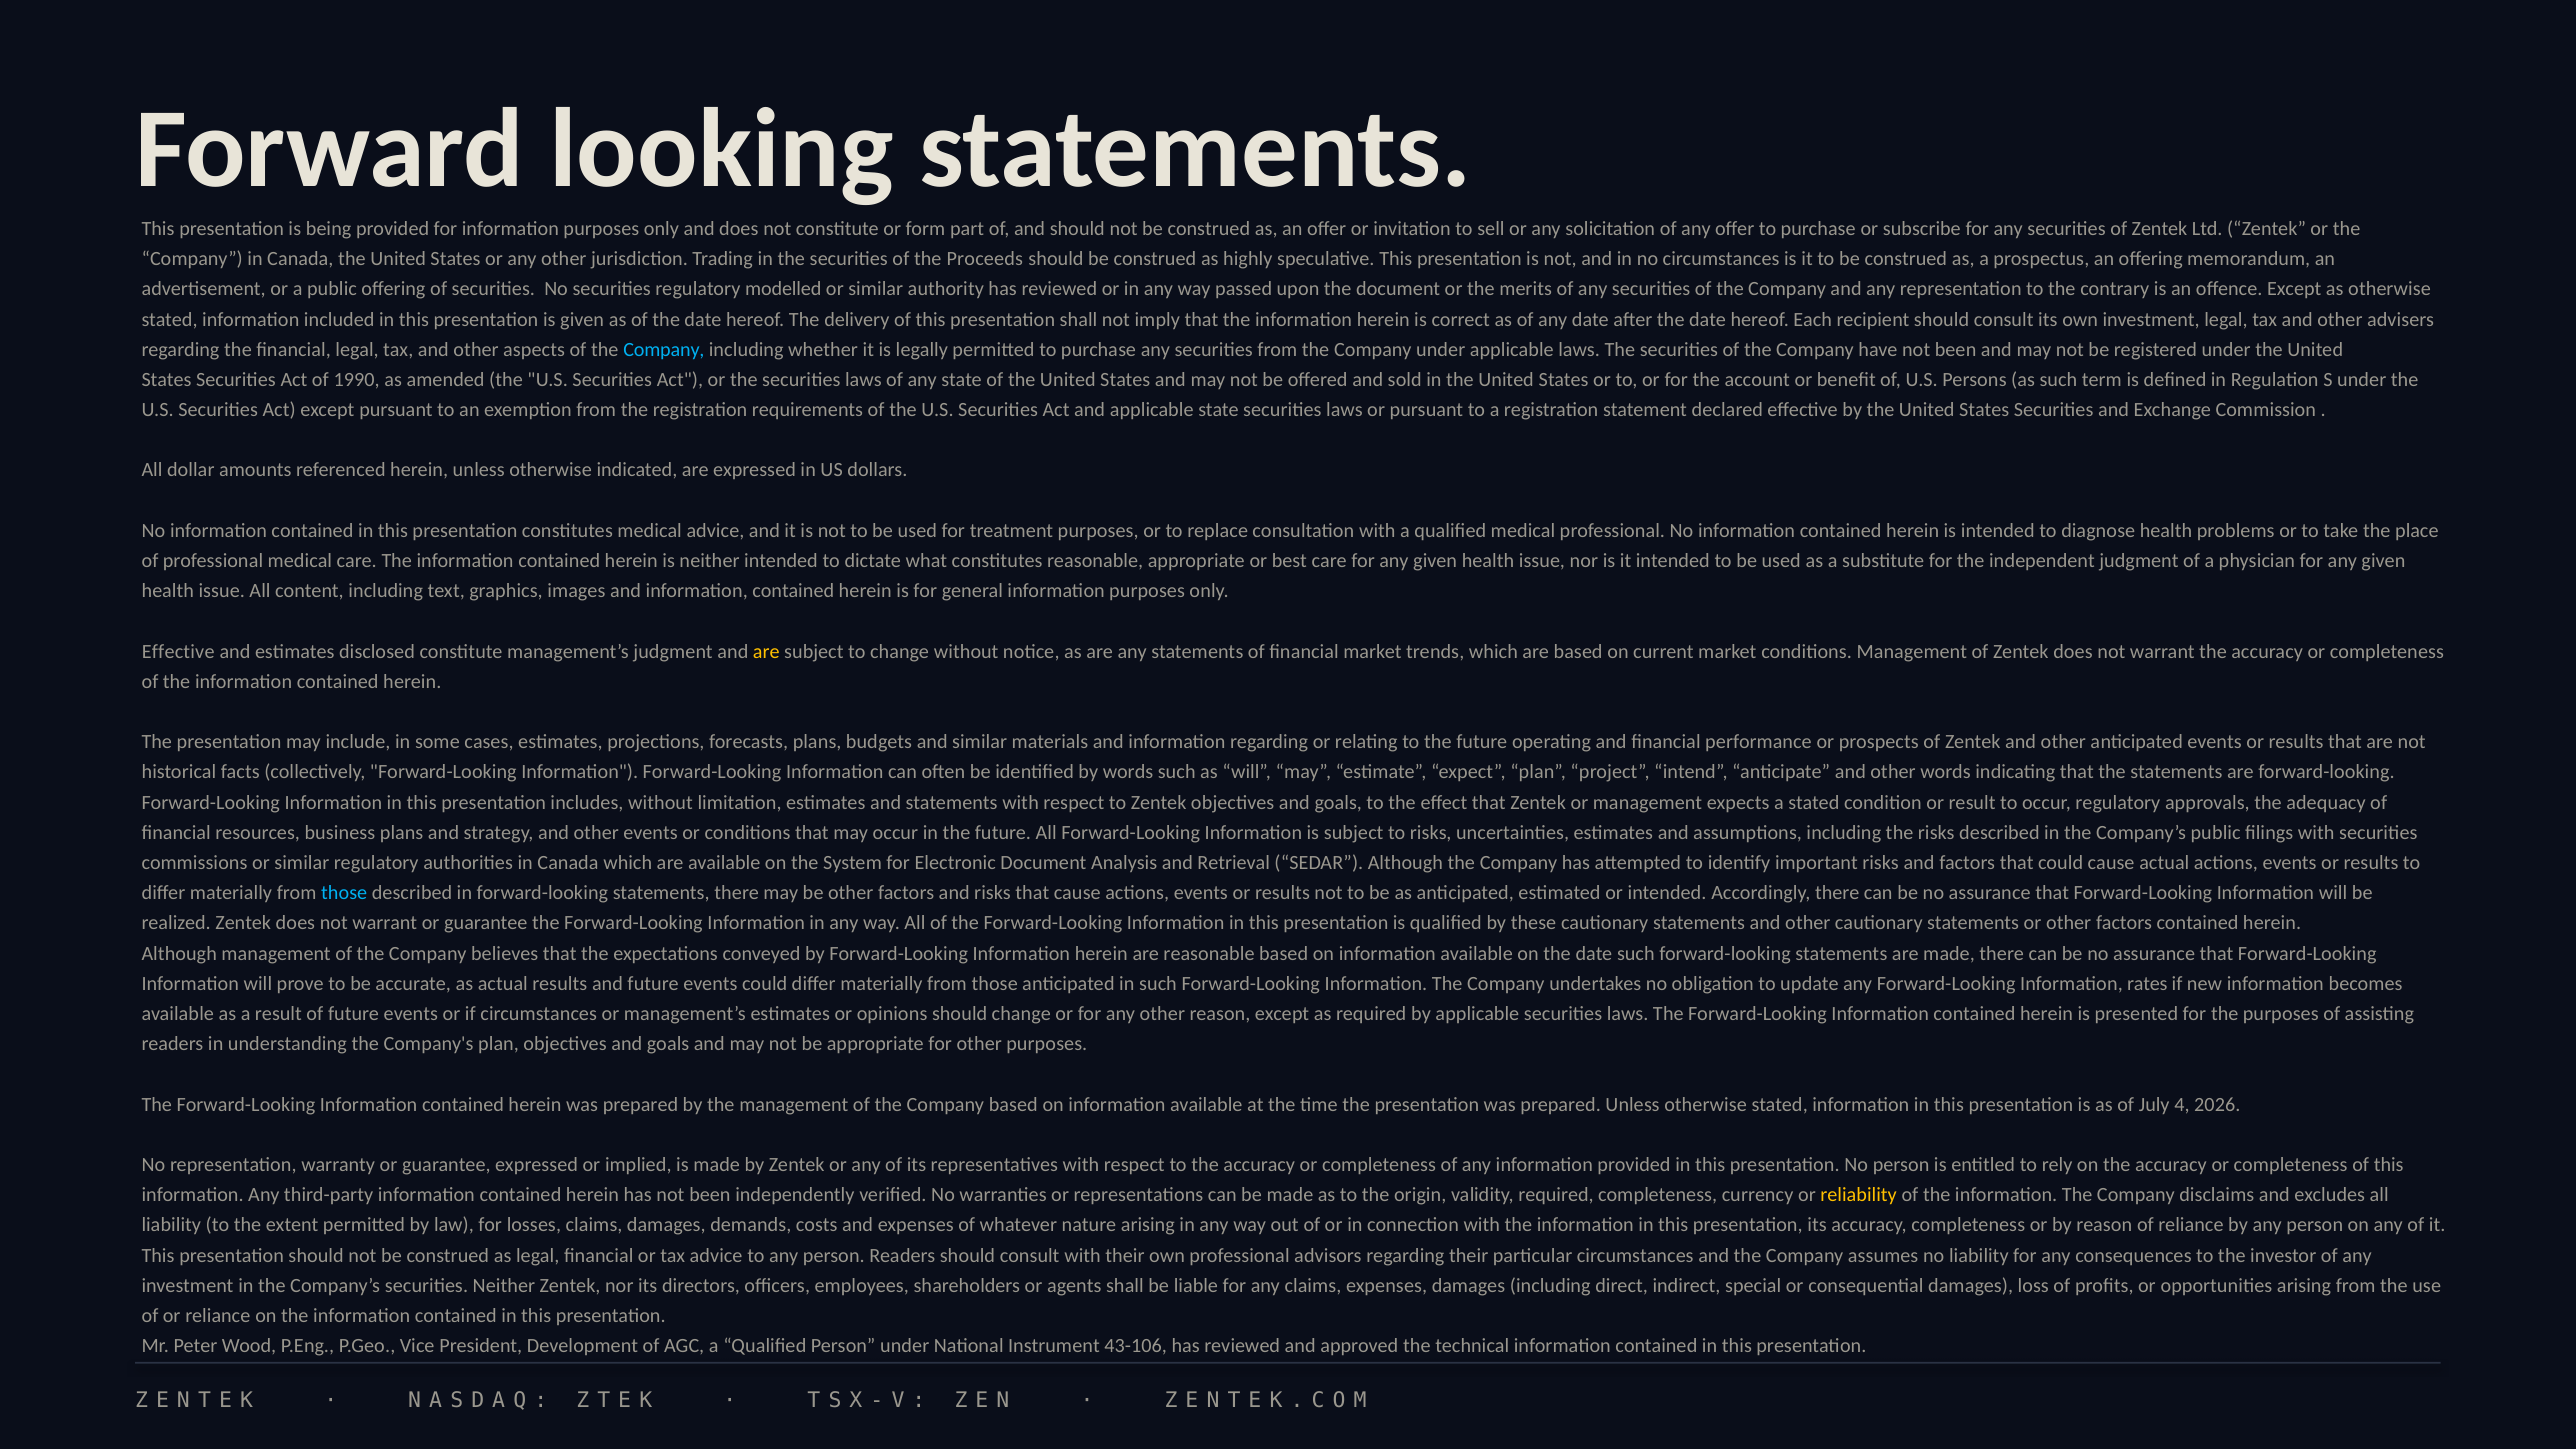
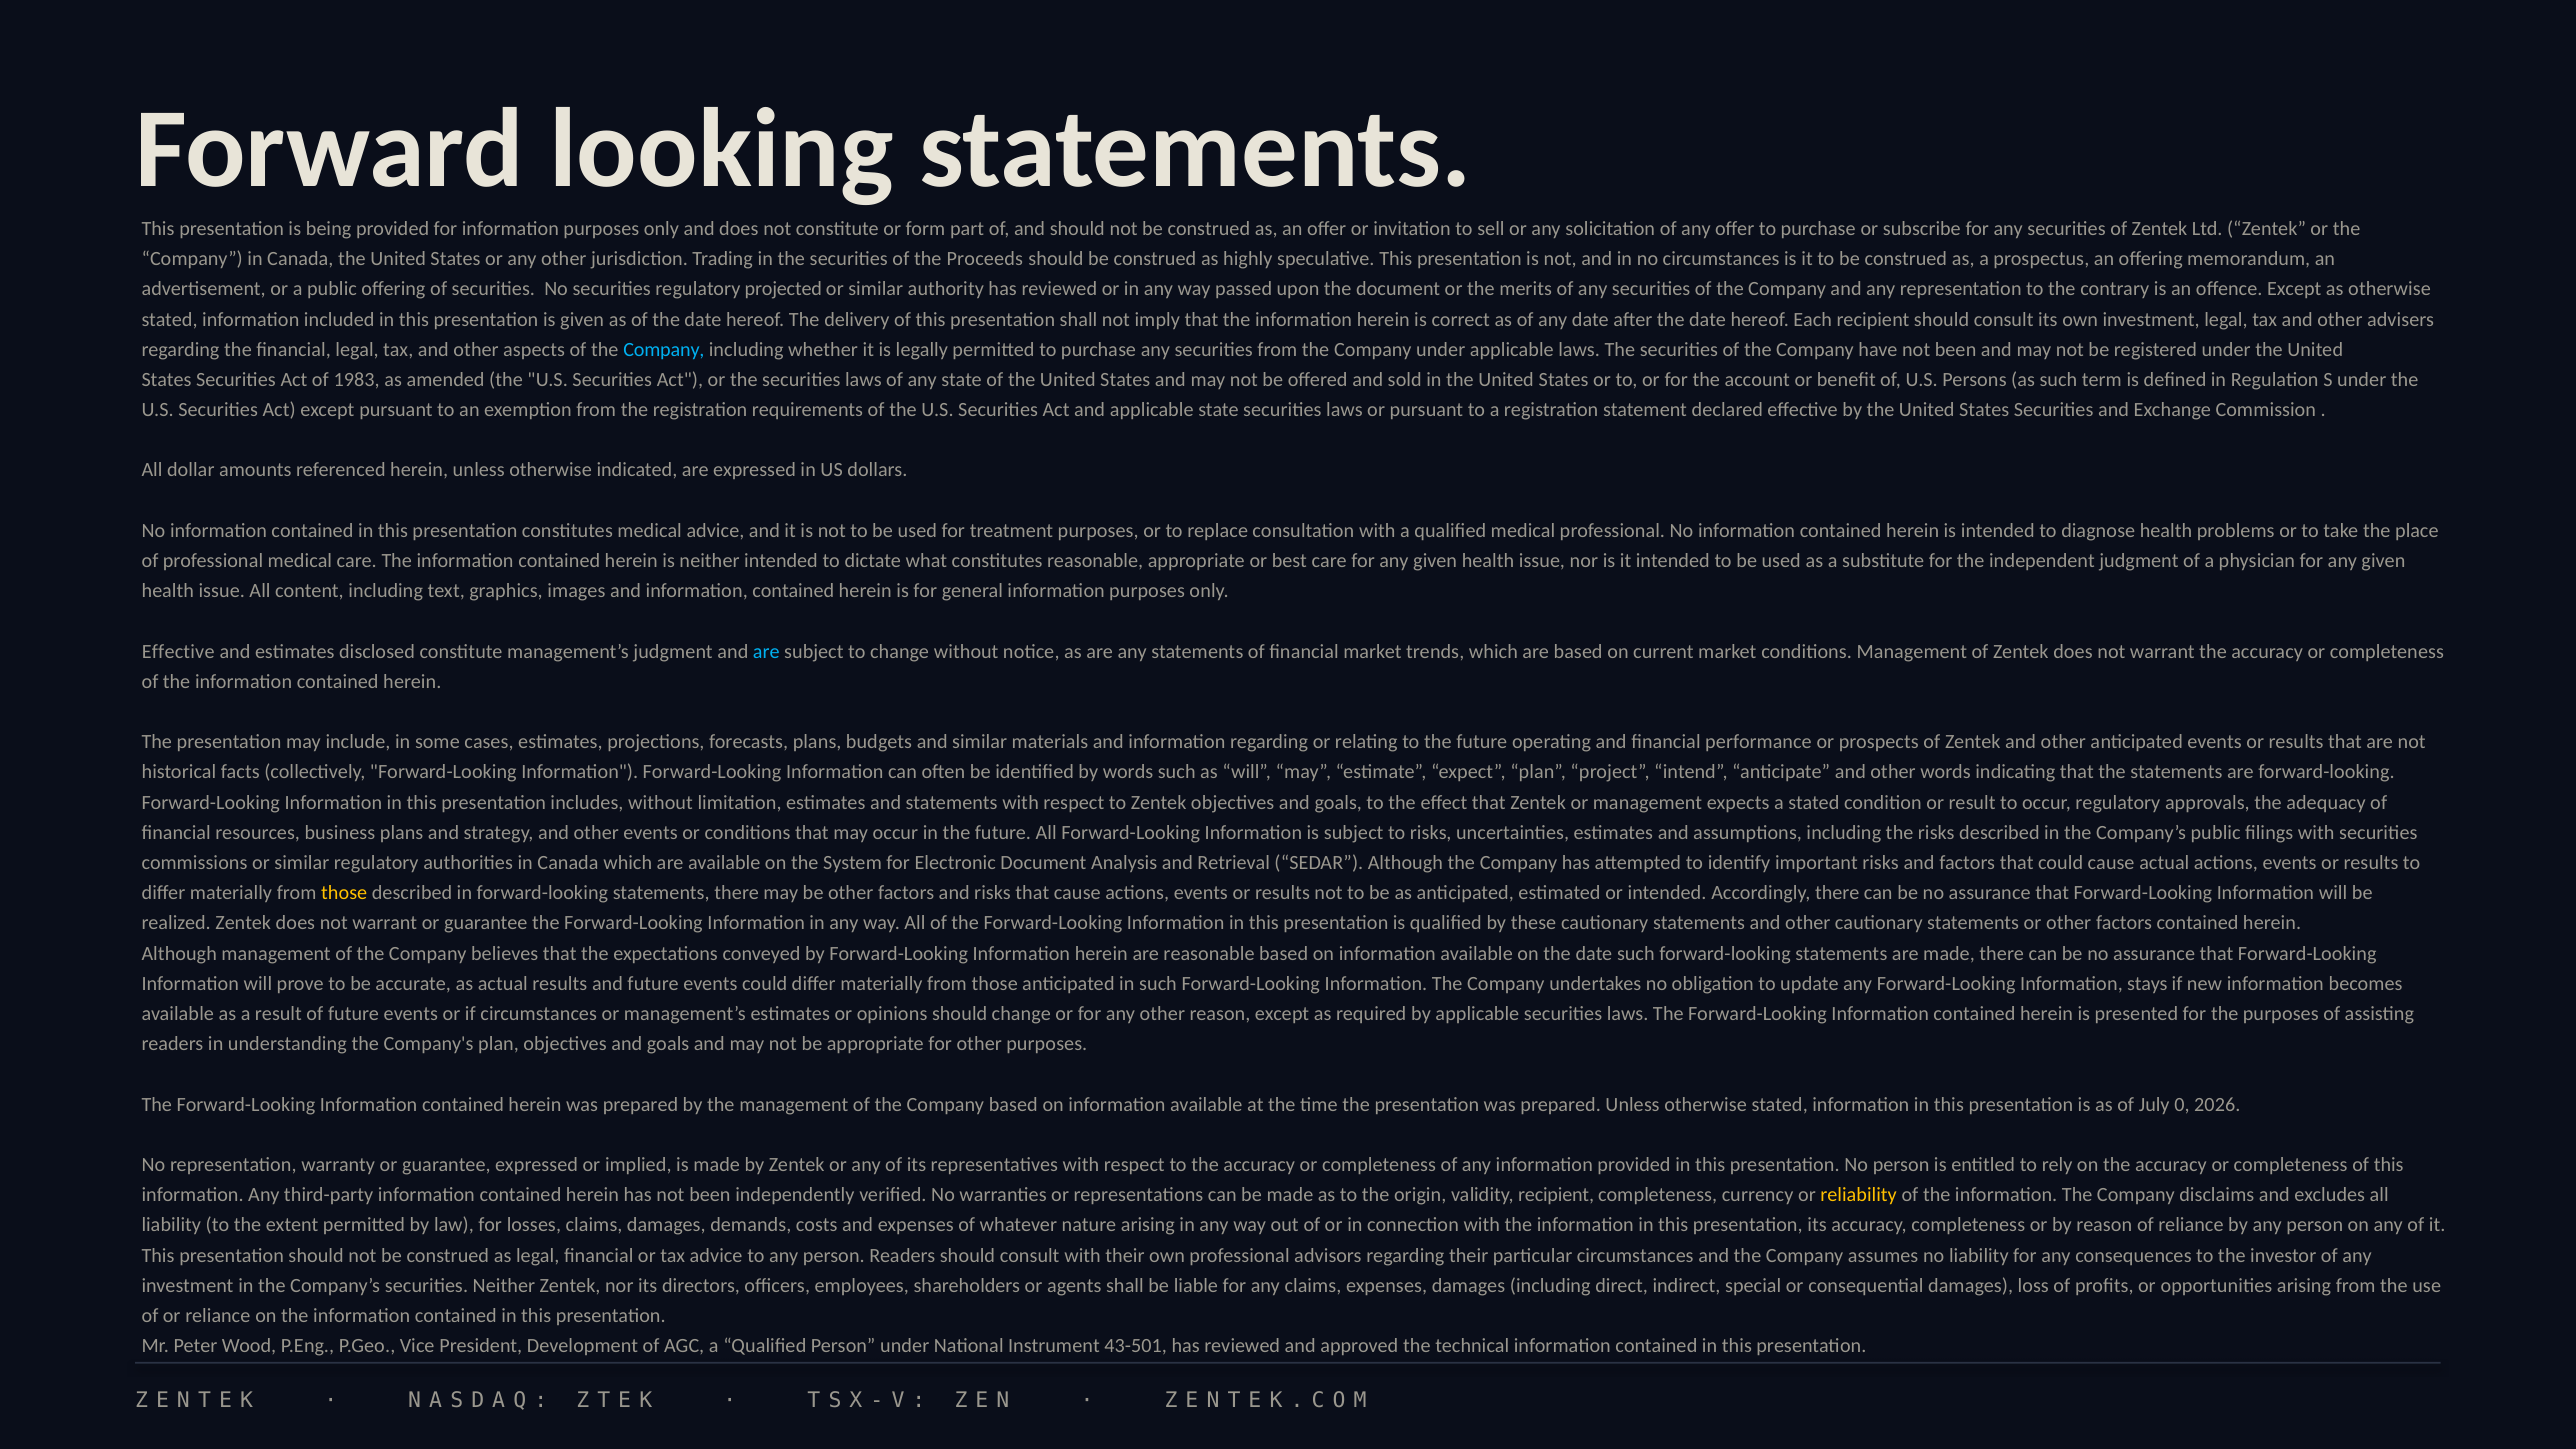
modelled: modelled -> projected (783, 289)
1990: 1990 -> 1983 (357, 380)
are colour: yellow -> light blue (766, 652)
those colour: light blue -> yellow (344, 893)
rates: rates -> stays (2147, 984)
4: 4 -> 0 (2182, 1104)
validity required: required -> recipient (1556, 1195)
43-106: 43-106 -> 43-501 (1136, 1346)
